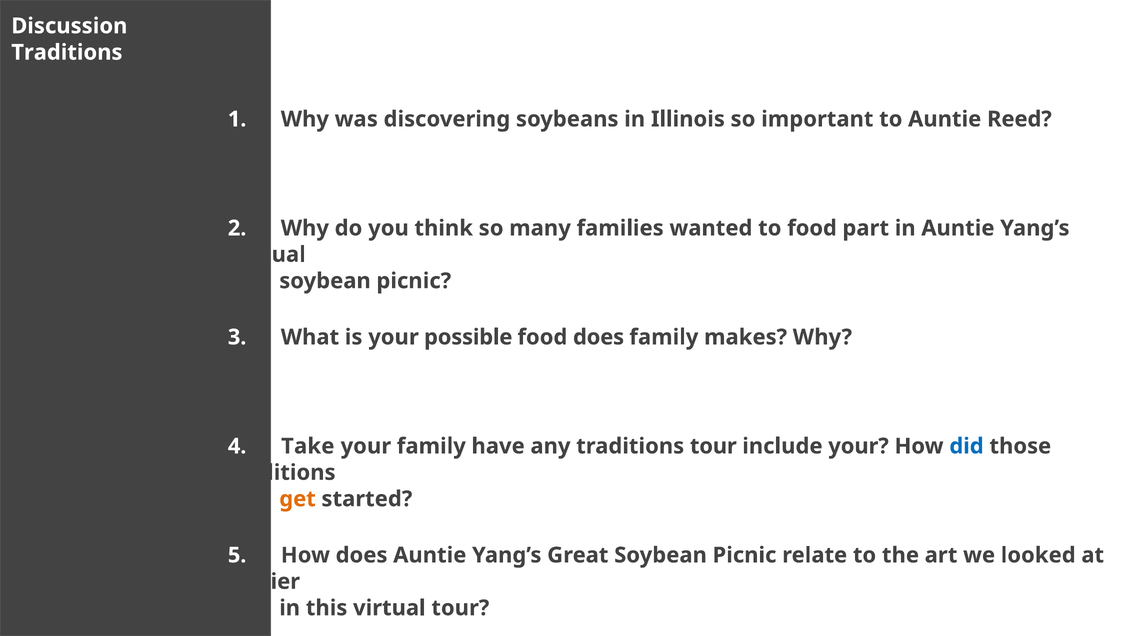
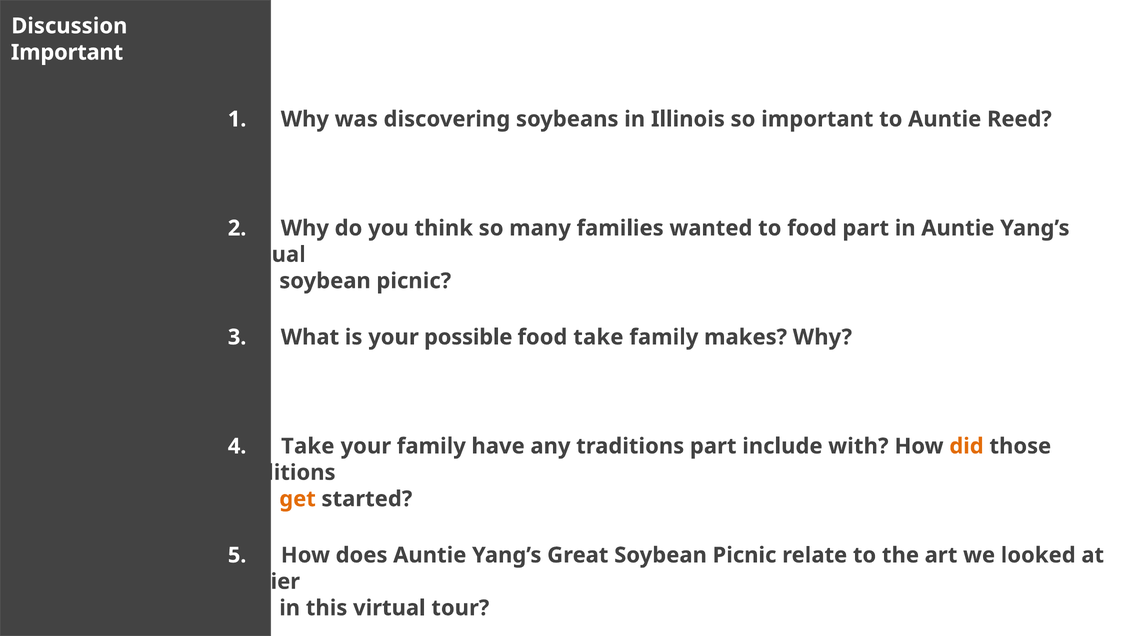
Traditions: Traditions -> Important (67, 52)
food does: does -> take (598, 337)
traditions tour: tour -> part (713, 446)
include your: your -> with (858, 446)
did colour: blue -> orange (967, 446)
